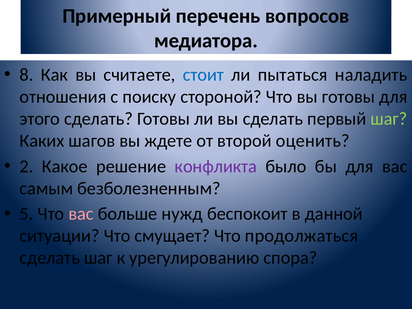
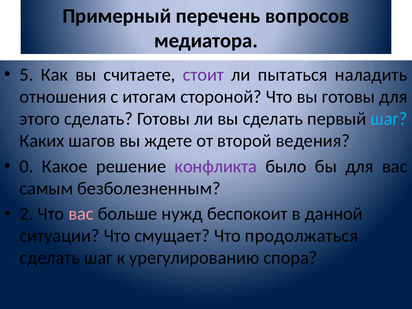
8: 8 -> 5 (27, 75)
стоит colour: blue -> purple (203, 75)
поиску: поиску -> итогам (149, 97)
шаг colour: light green -> light blue (389, 119)
оценить: оценить -> ведения (313, 141)
2: 2 -> 0 (27, 166)
5: 5 -> 2 (27, 214)
